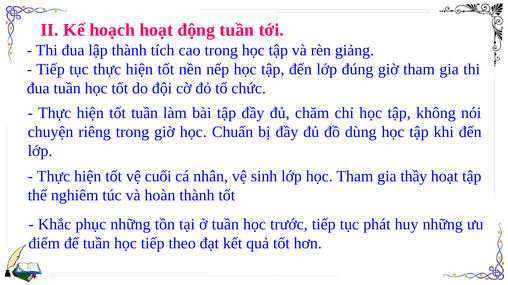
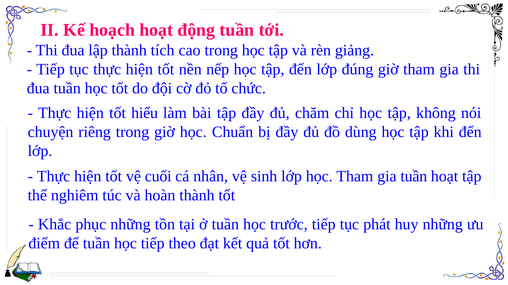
tốt tuần: tuần -> hiểu (145, 113)
gia thầy: thầy -> tuần (414, 176)
